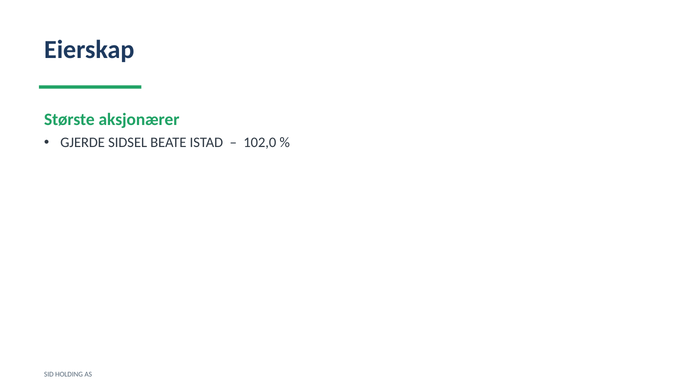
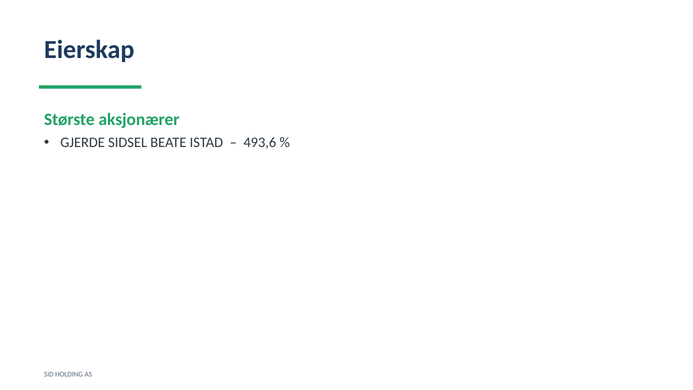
102,0: 102,0 -> 493,6 (260, 143)
